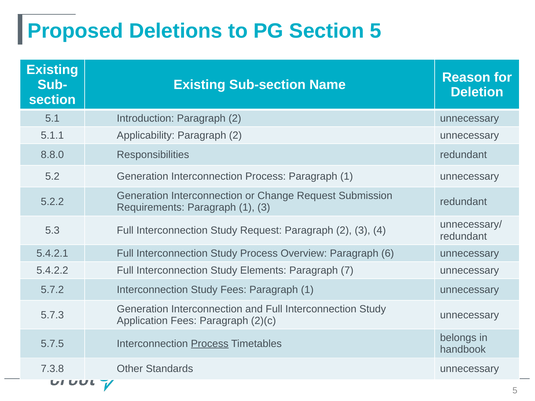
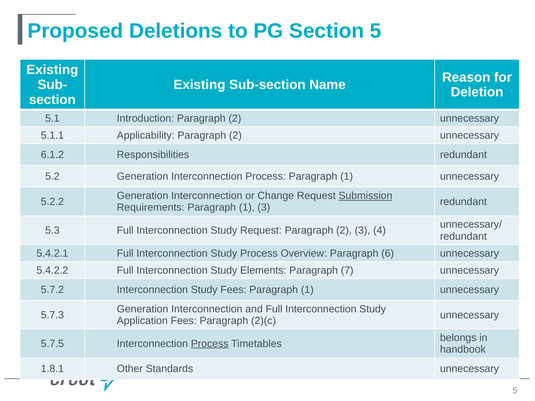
8.8.0: 8.8.0 -> 6.1.2 (52, 155)
Submission underline: none -> present (365, 196)
7.3.8: 7.3.8 -> 1.8.1 (52, 369)
